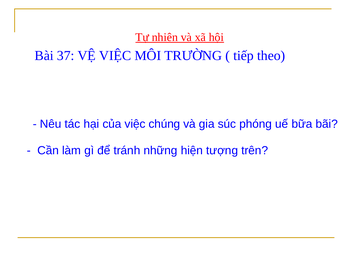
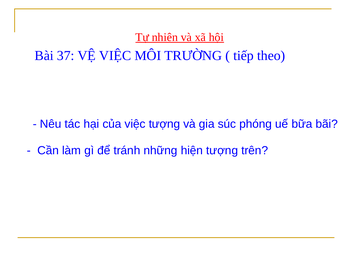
việc chúng: chúng -> tượng (164, 124)
